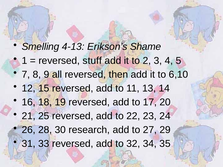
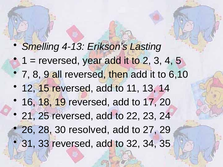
Shame: Shame -> Lasting (146, 47)
stuff: stuff -> year (92, 61)
research: research -> resolved (89, 130)
